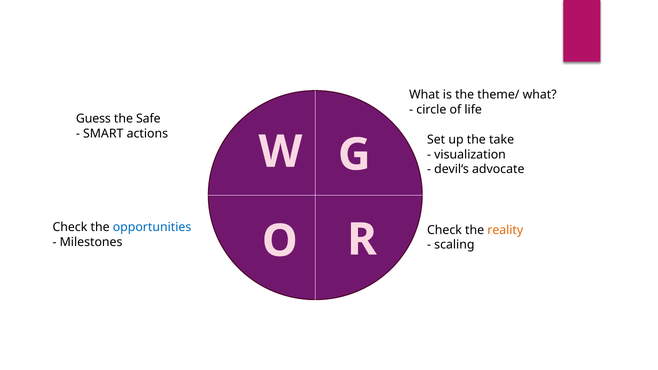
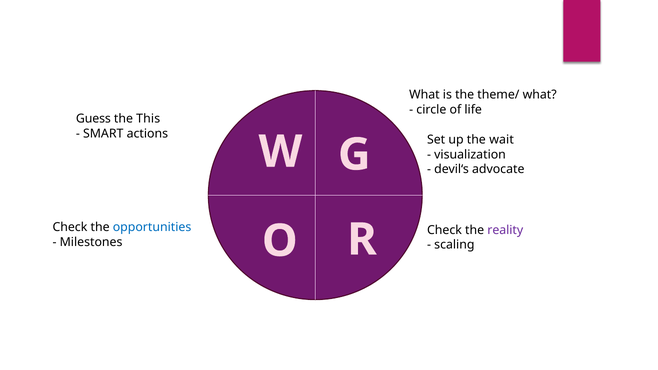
Safe: Safe -> This (148, 119)
take: take -> wait (502, 140)
reality colour: orange -> purple (505, 230)
